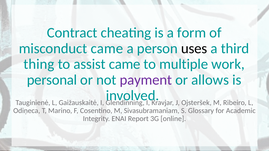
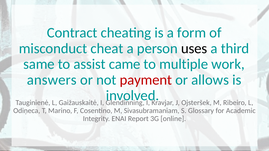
misconduct came: came -> cheat (107, 49)
thing: thing -> same (39, 64)
personal: personal -> answers (52, 80)
payment colour: purple -> red (146, 80)
